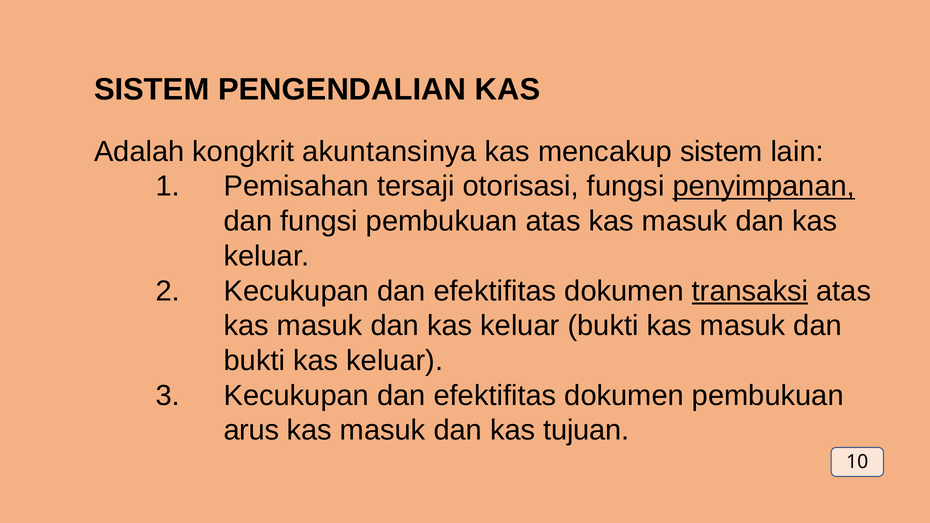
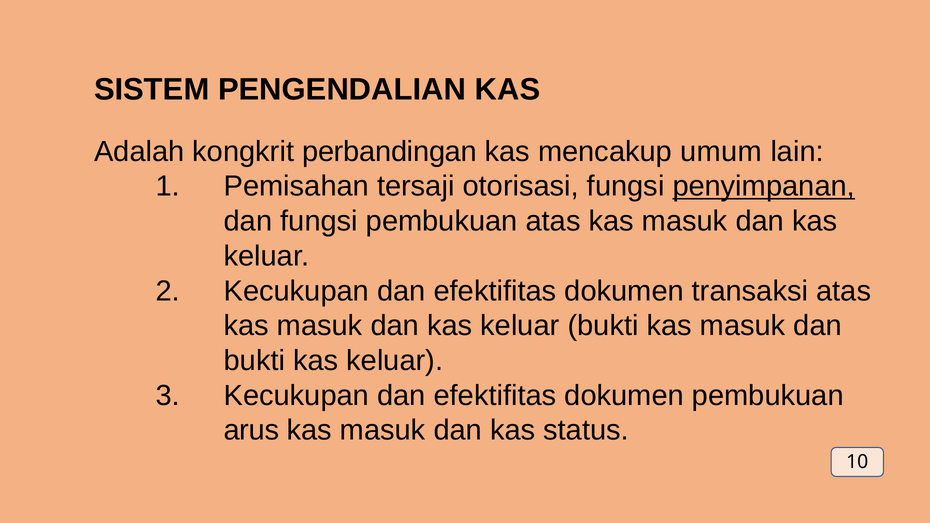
akuntansinya: akuntansinya -> perbandingan (390, 151)
mencakup sistem: sistem -> umum (721, 151)
transaksi underline: present -> none (750, 291)
tujuan: tujuan -> status (586, 430)
